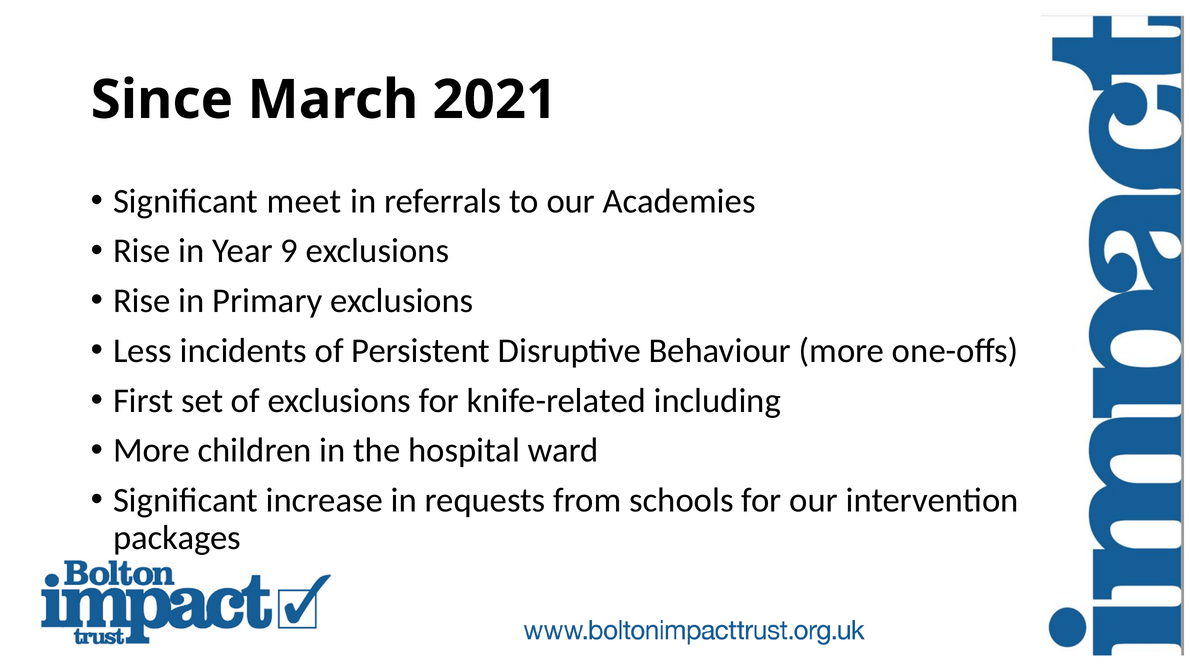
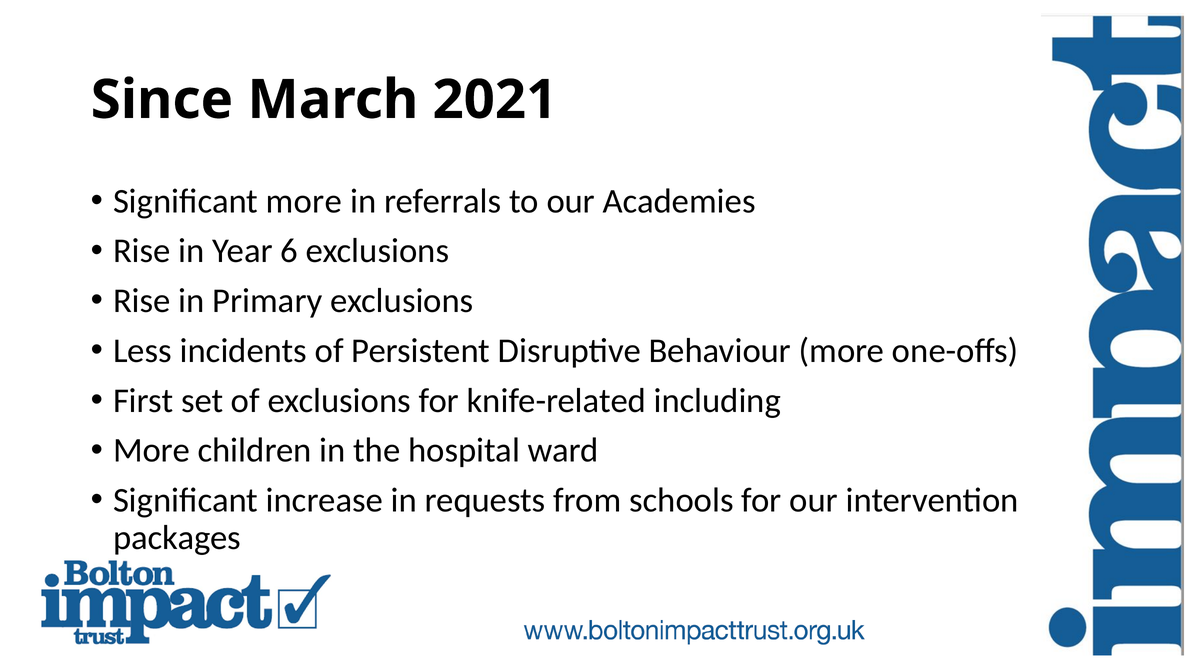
Significant meet: meet -> more (304, 201)
9: 9 -> 6 (289, 251)
